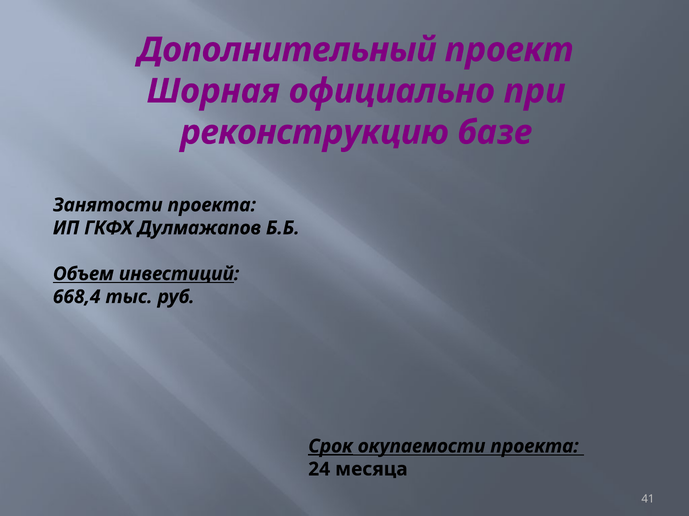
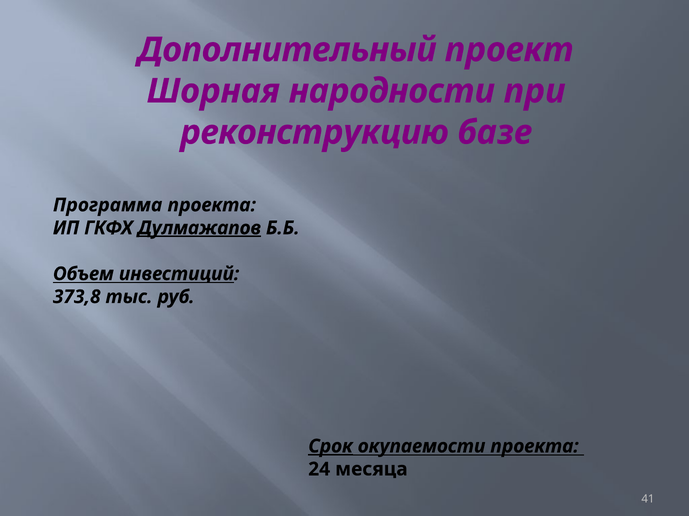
официально: официально -> народности (392, 91)
Занятости: Занятости -> Программа (108, 205)
Дулмажапов underline: none -> present (199, 228)
668,4: 668,4 -> 373,8 (77, 297)
